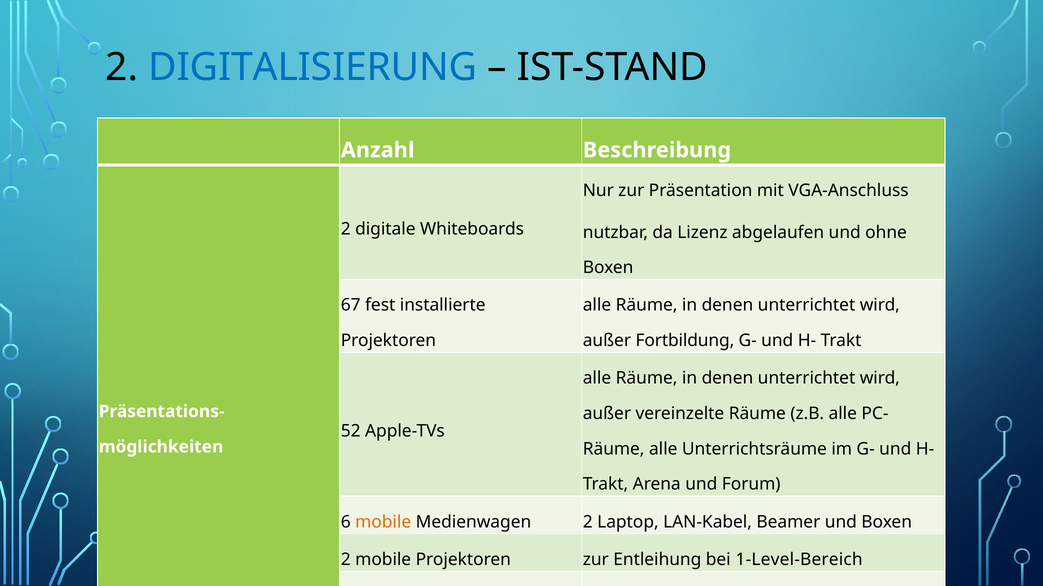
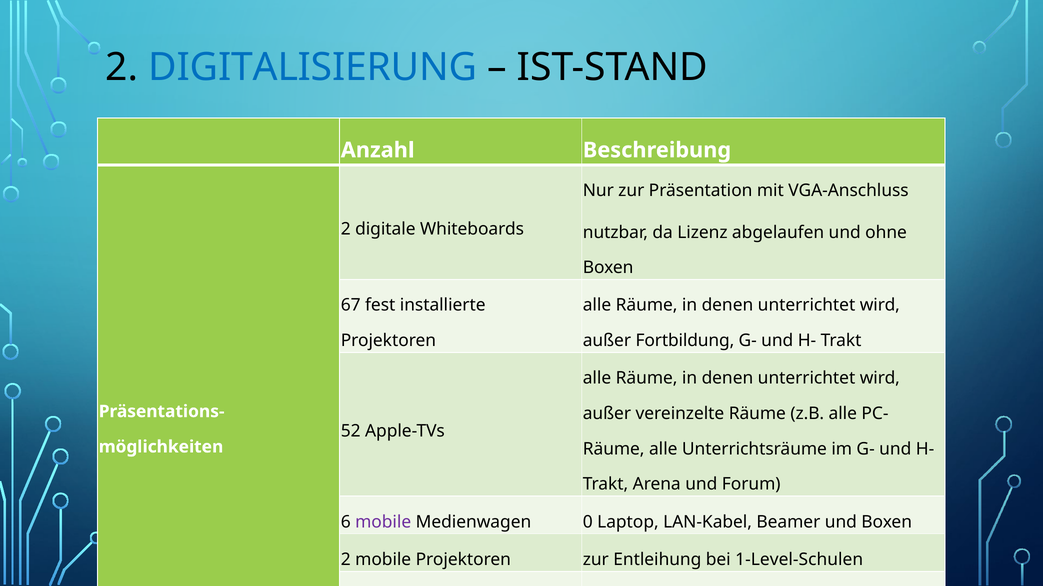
mobile colour: orange -> purple (383, 522)
Medienwagen 2: 2 -> 0 (588, 522)
1-Level-Bereich: 1-Level-Bereich -> 1-Level-Schulen (799, 560)
